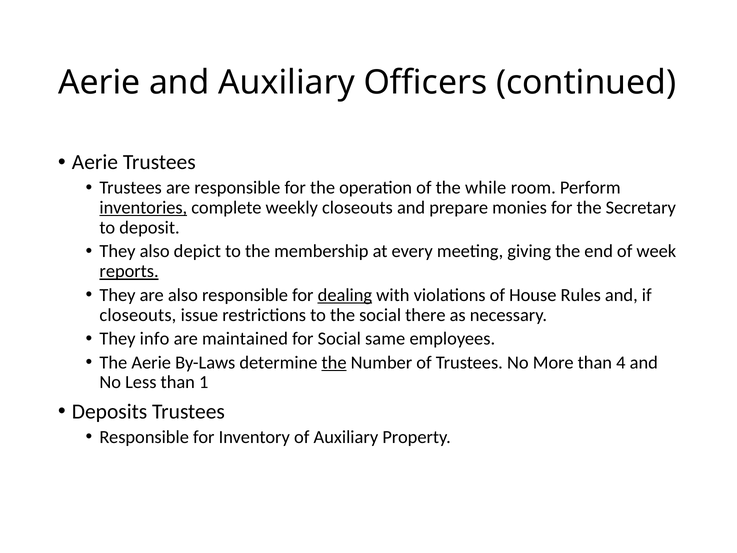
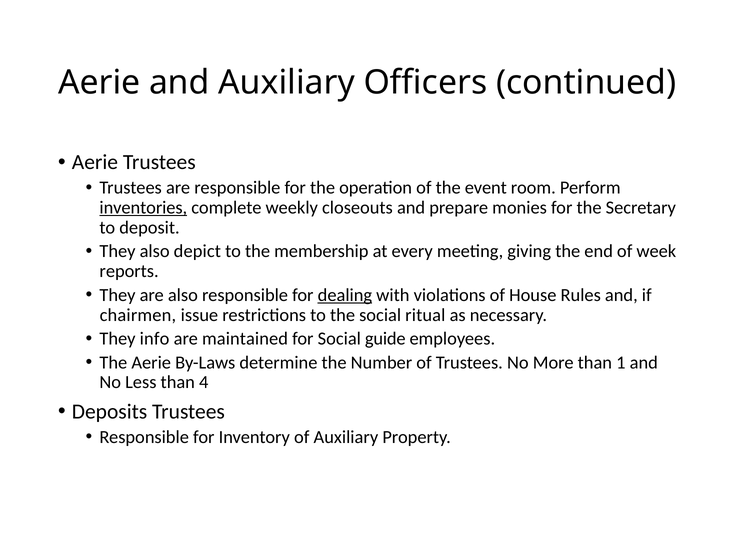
while: while -> event (486, 188)
reports underline: present -> none (129, 271)
closeouts: closeouts -> chairmen (138, 315)
there: there -> ritual (425, 315)
same: same -> guide (385, 339)
the underline: present -> none (334, 362)
4: 4 -> 1 (621, 362)
1: 1 -> 4 (204, 382)
